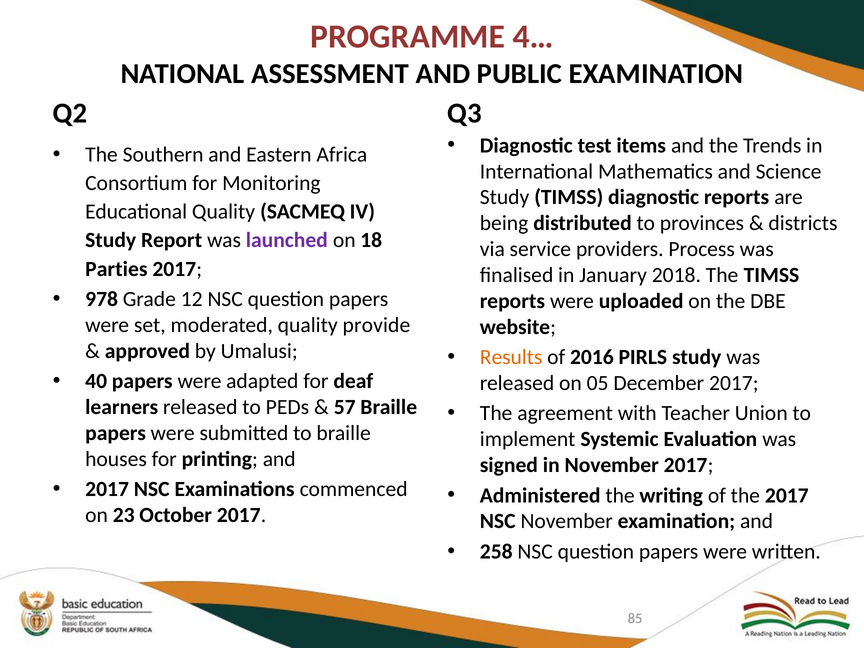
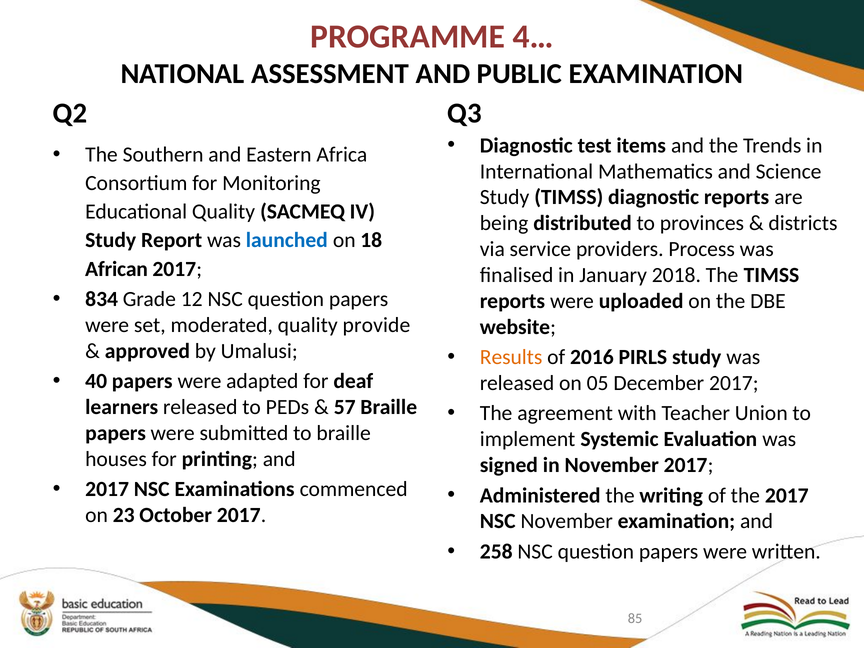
launched colour: purple -> blue (287, 240)
Parties: Parties -> African (117, 269)
978: 978 -> 834 (102, 299)
